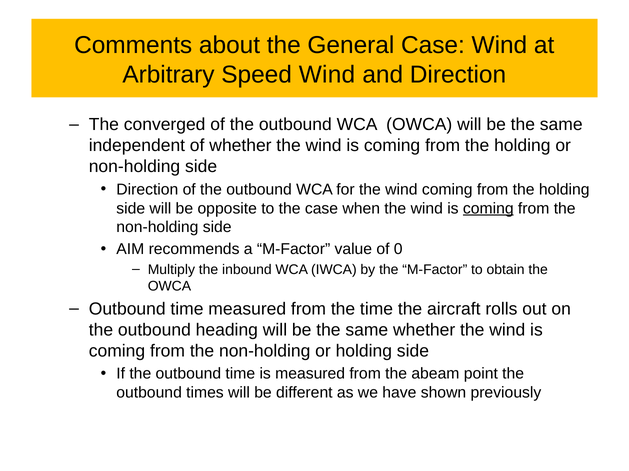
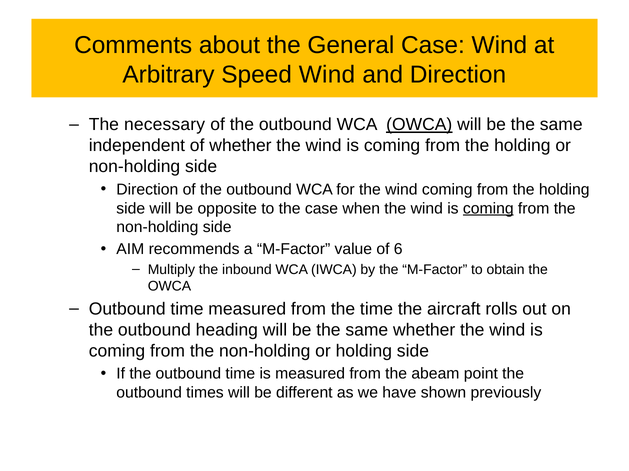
converged: converged -> necessary (165, 125)
OWCA underline: none -> present (419, 125)
0: 0 -> 6 (398, 250)
